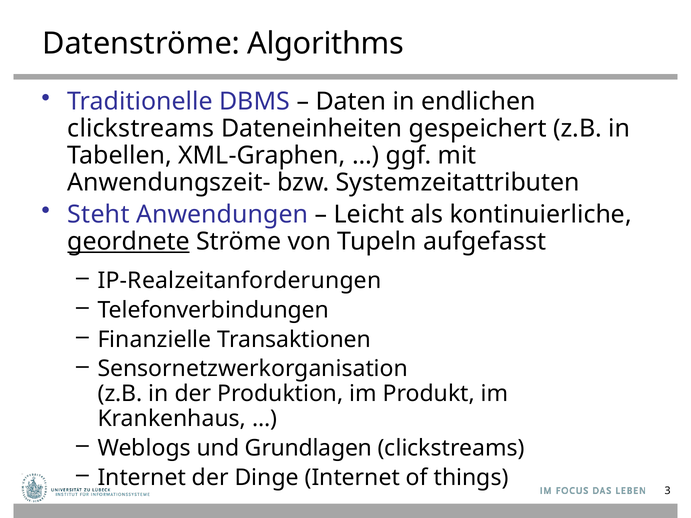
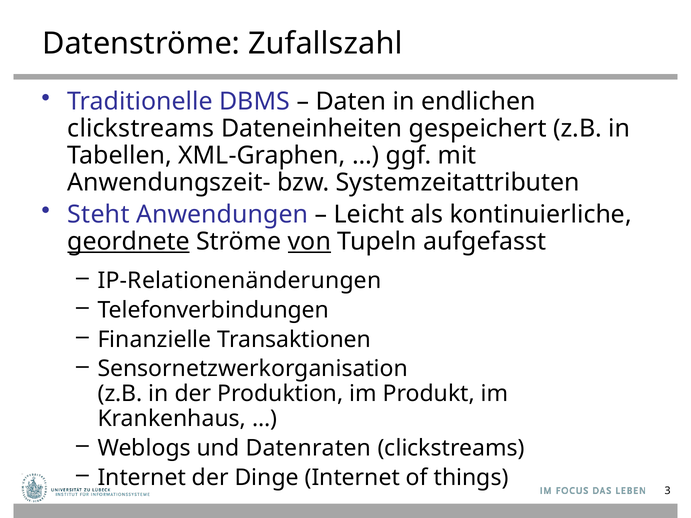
Algorithms: Algorithms -> Zufallszahl (325, 44)
von underline: none -> present (309, 241)
IP-Realzeitanforderungen: IP-Realzeitanforderungen -> IP-Relationenänderungen (240, 281)
Grundlagen: Grundlagen -> Datenraten (308, 448)
